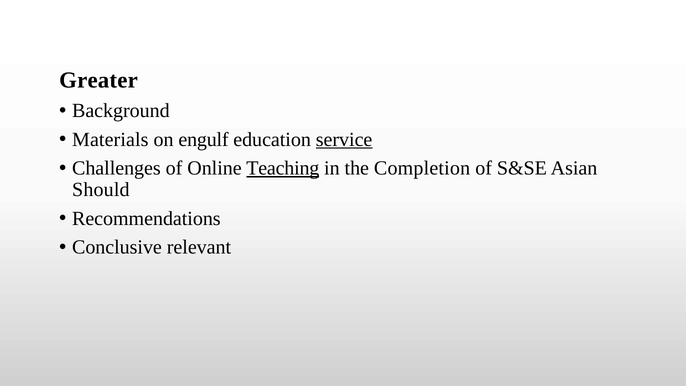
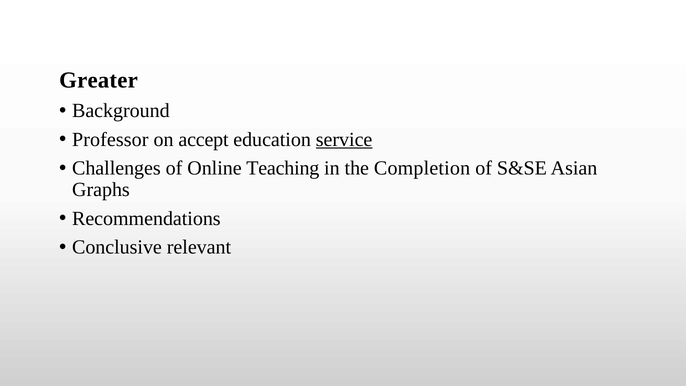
Materials: Materials -> Professor (110, 139)
engulf: engulf -> accept (204, 139)
Teaching underline: present -> none (283, 168)
Should: Should -> Graphs (101, 190)
